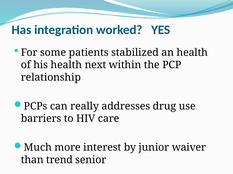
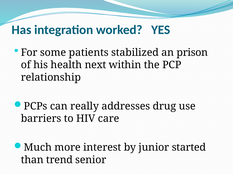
an health: health -> prison (192, 53)
waiver: waiver -> started (189, 148)
